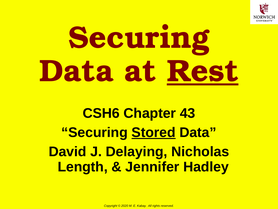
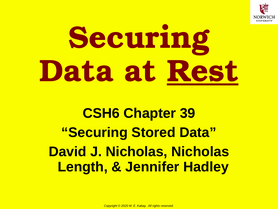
43: 43 -> 39 (188, 113)
Stored underline: present -> none (154, 132)
J Delaying: Delaying -> Nicholas (137, 151)
